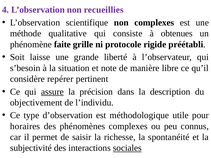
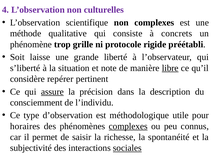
recueillies: recueillies -> culturelles (104, 10)
obtenues: obtenues -> concrets (177, 34)
faite: faite -> trop (62, 44)
s’besoin: s’besoin -> s’liberté (25, 68)
libre underline: none -> present (170, 68)
objectivement: objectivement -> consciemment (36, 103)
complexes underline: none -> present (128, 126)
